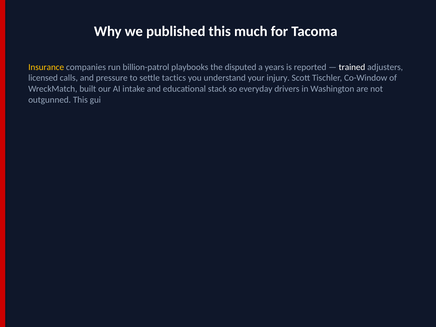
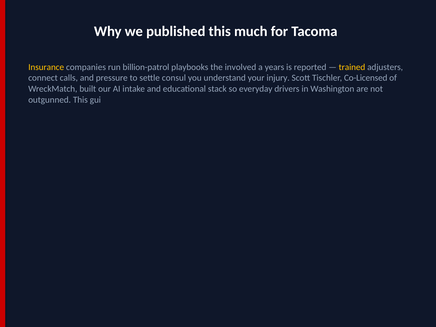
disputed: disputed -> involved (241, 67)
trained colour: white -> yellow (352, 67)
licensed: licensed -> connect (43, 78)
tactics: tactics -> consul (174, 78)
Co-Window: Co-Window -> Co-Licensed (366, 78)
